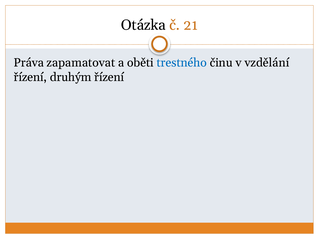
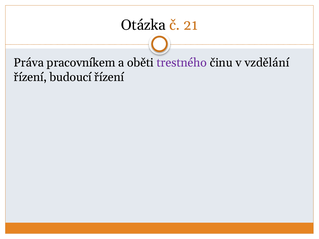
zapamatovat: zapamatovat -> pracovníkem (81, 63)
trestného colour: blue -> purple (182, 63)
druhým: druhým -> budoucí (71, 77)
